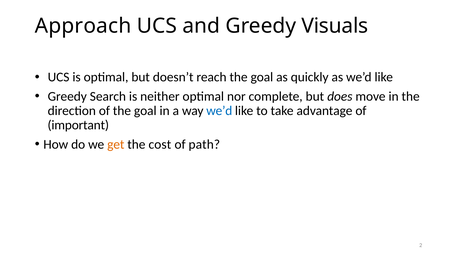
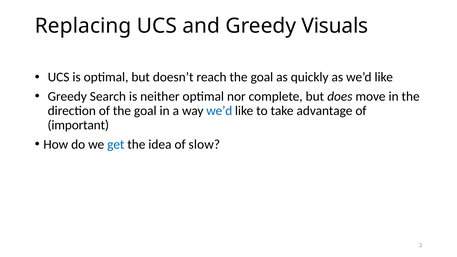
Approach: Approach -> Replacing (83, 26)
get colour: orange -> blue (116, 144)
cost: cost -> idea (160, 144)
path: path -> slow (204, 144)
